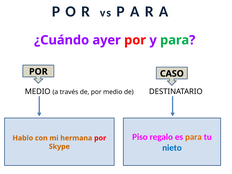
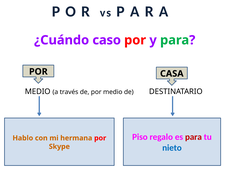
ayer: ayer -> caso (107, 40)
CASO: CASO -> CASA (172, 74)
para colour: orange -> red (193, 137)
